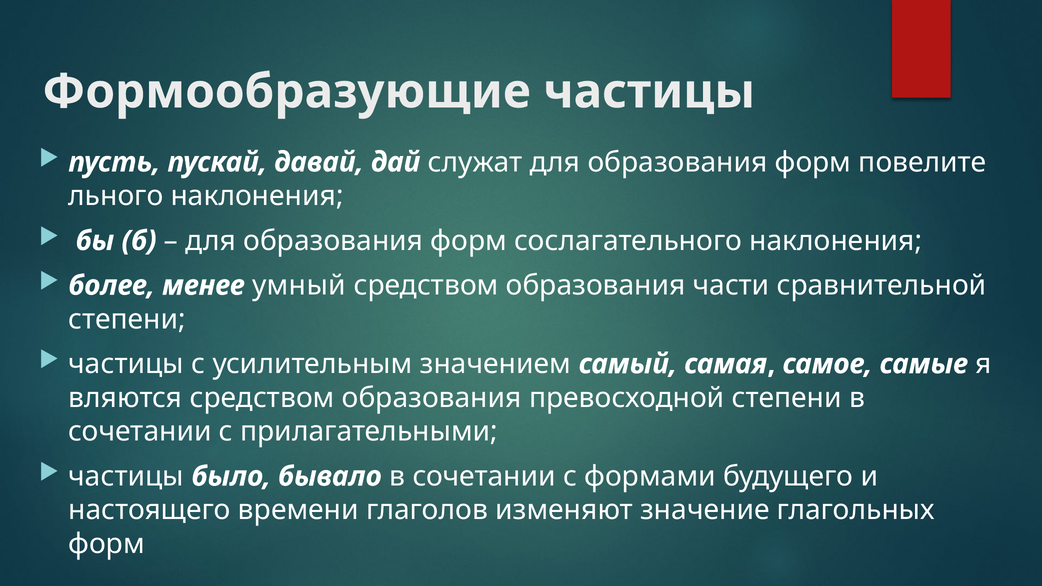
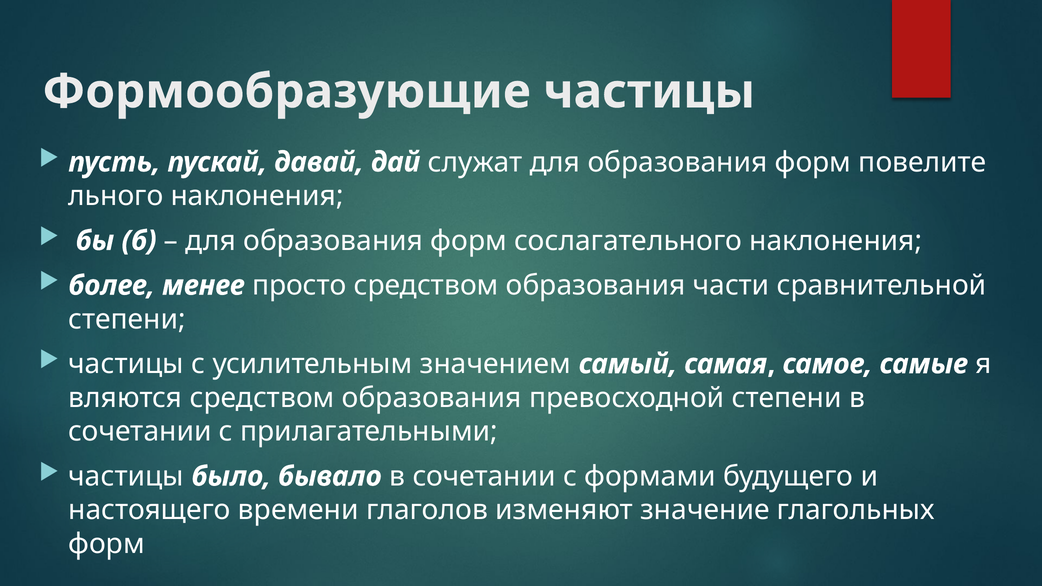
умный: умный -> просто (299, 286)
